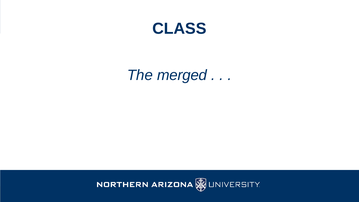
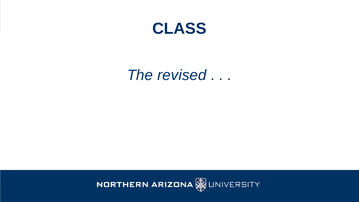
merged: merged -> revised (182, 75)
